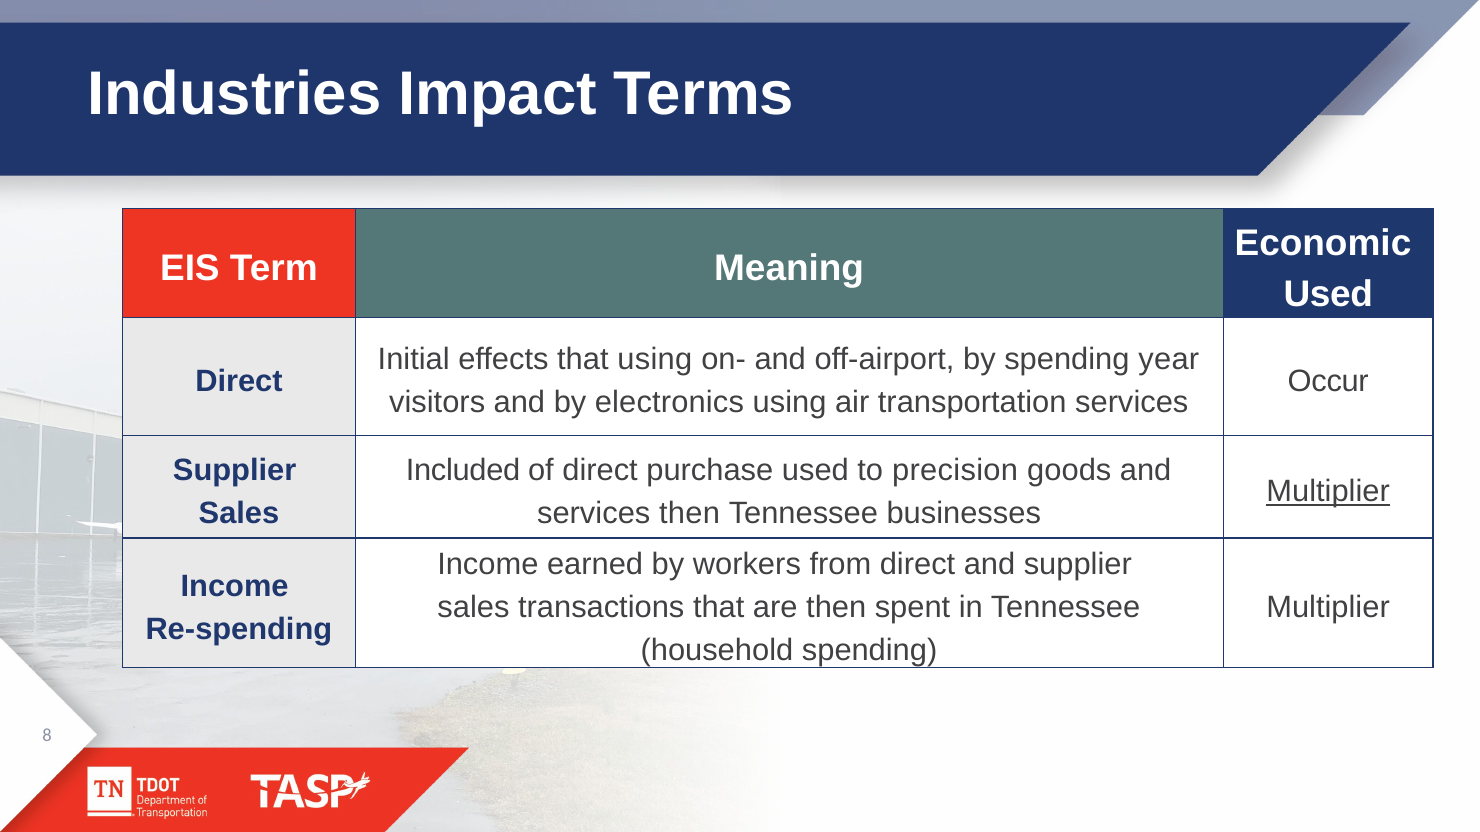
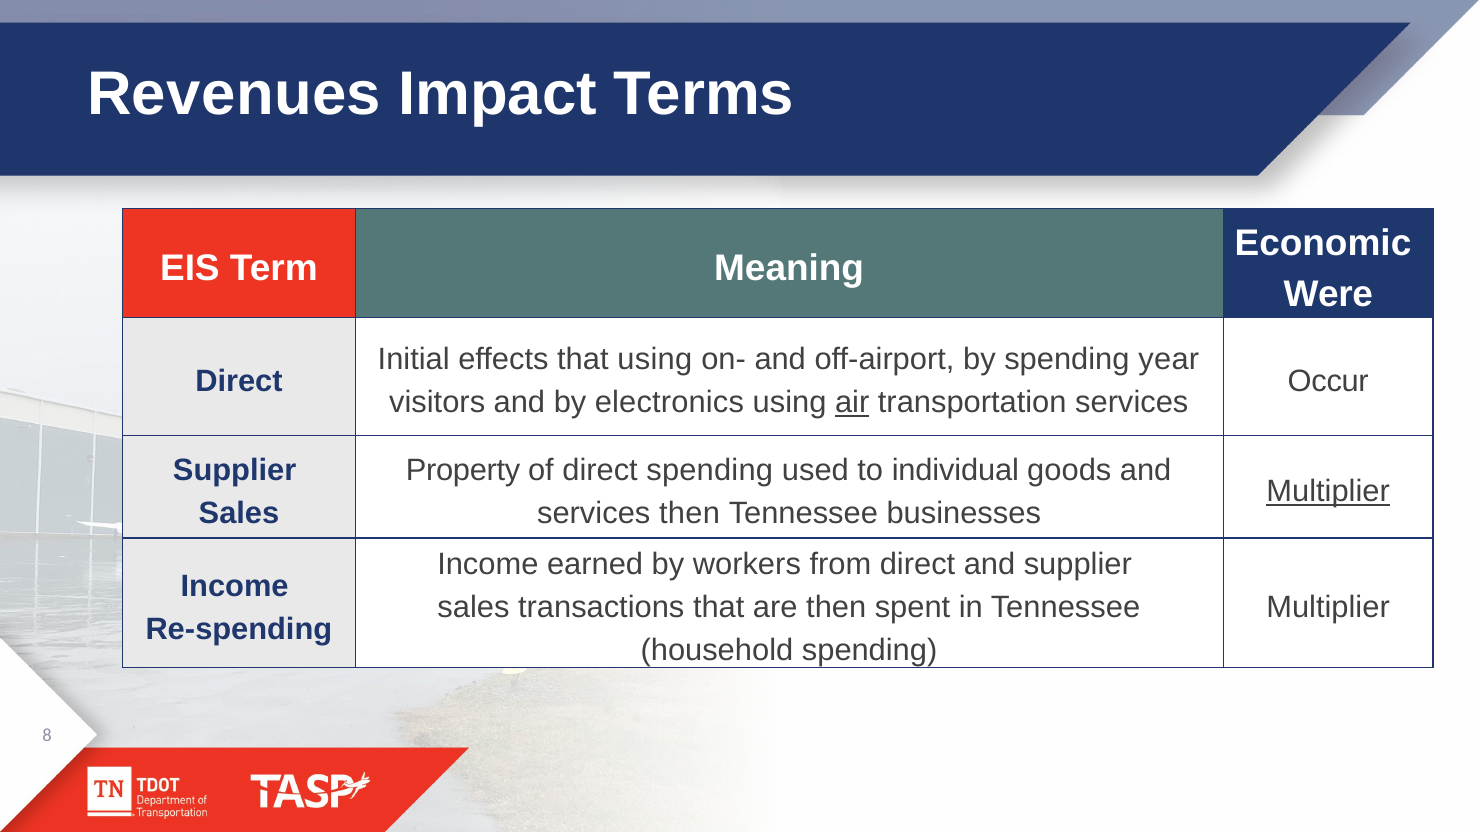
Industries: Industries -> Revenues (234, 94)
Used: Used -> Were (1328, 295)
air underline: none -> present (852, 403)
Included: Included -> Property (463, 470)
direct purchase: purchase -> spending (710, 470)
precision: precision -> individual (955, 470)
